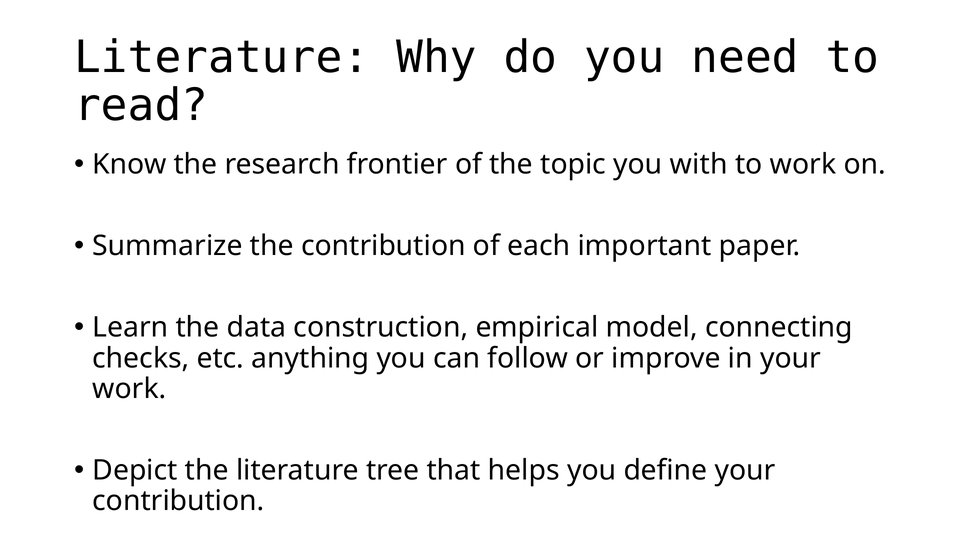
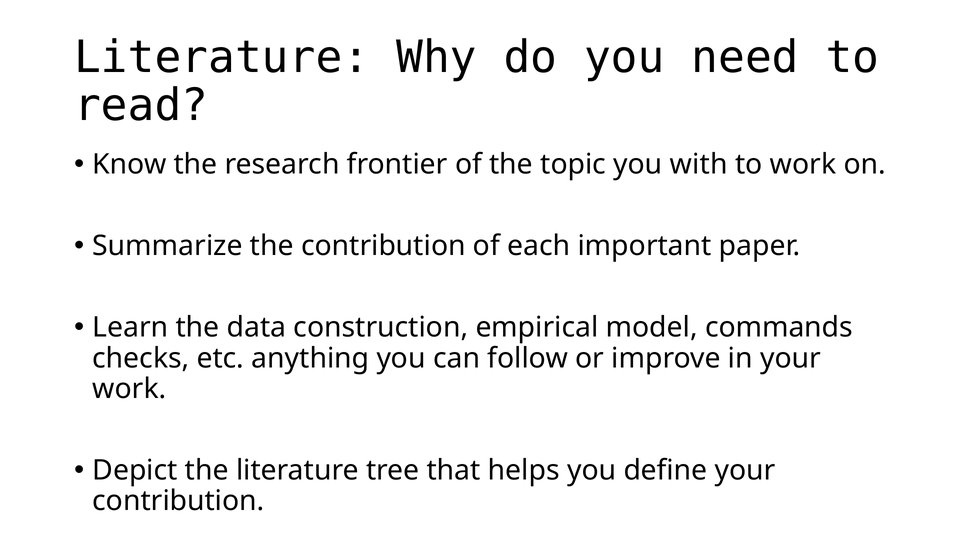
connecting: connecting -> commands (779, 328)
